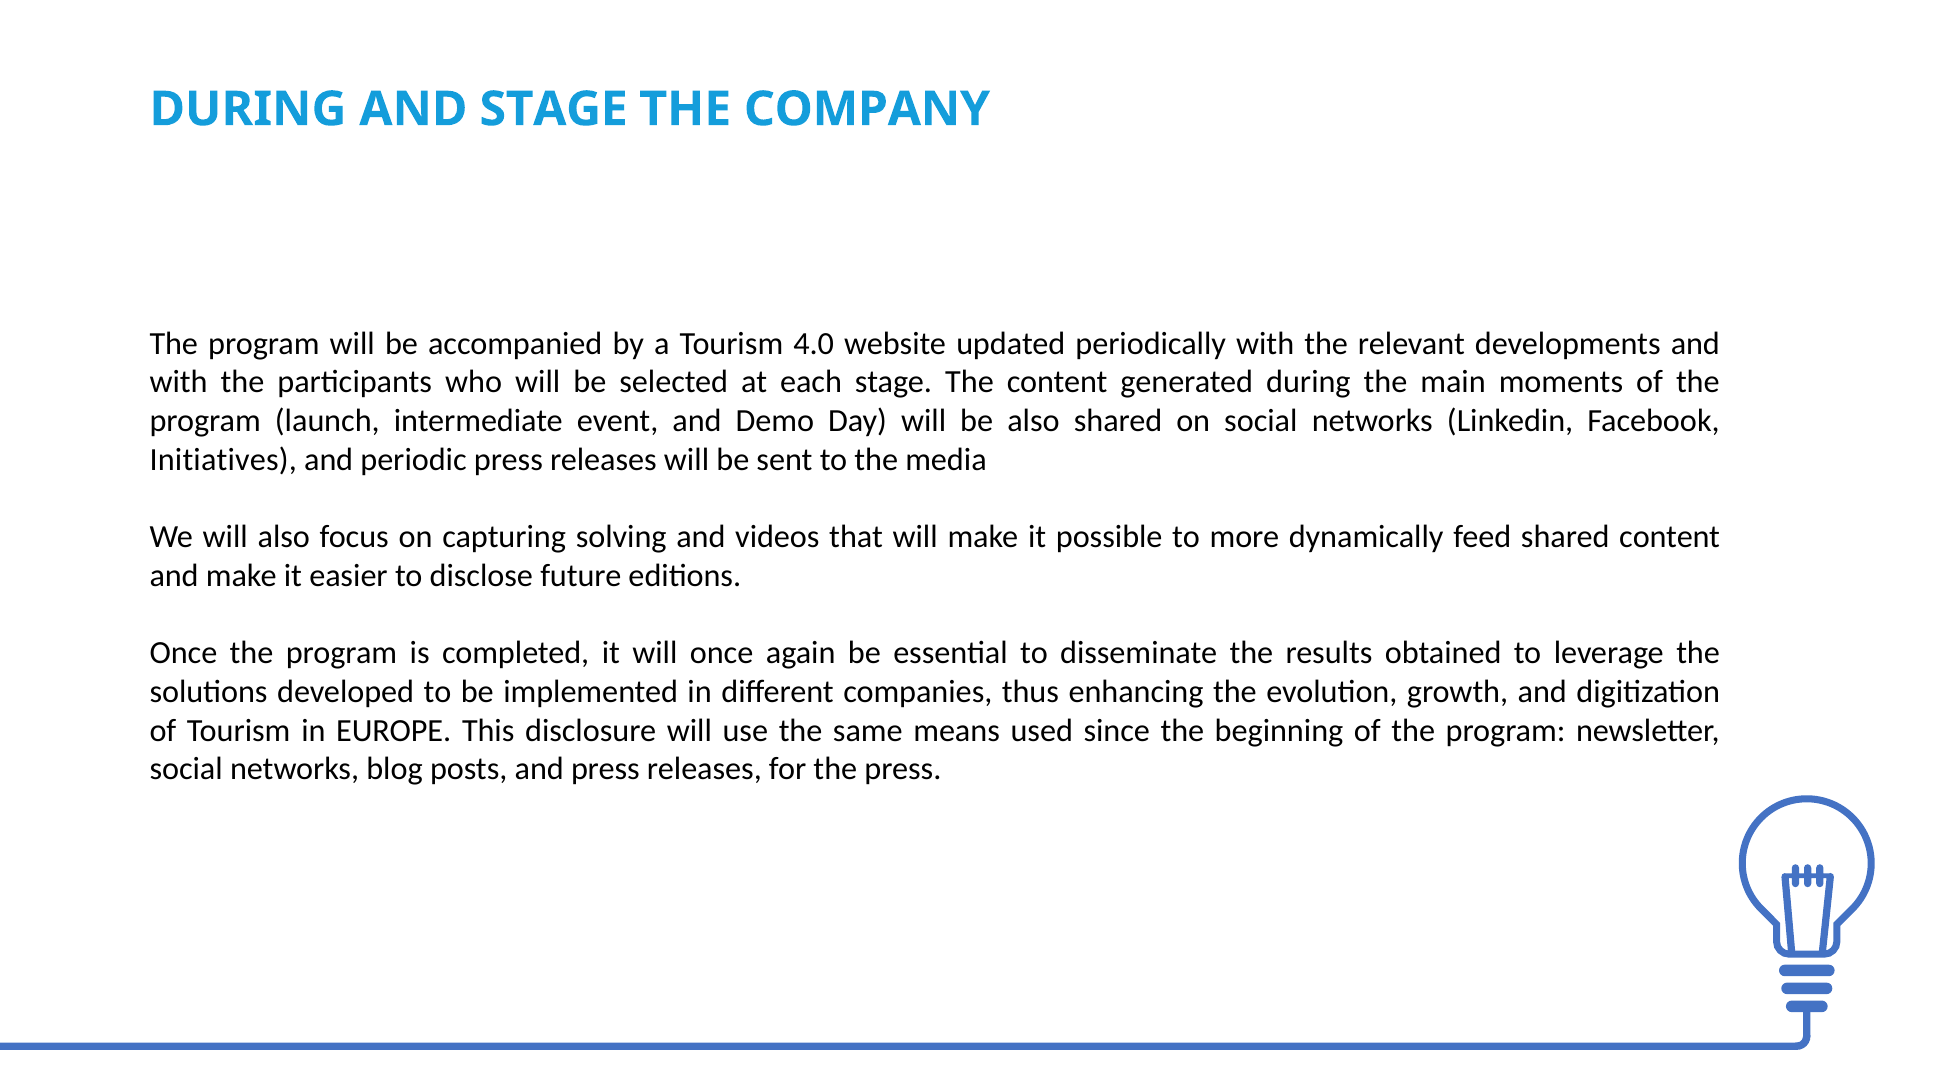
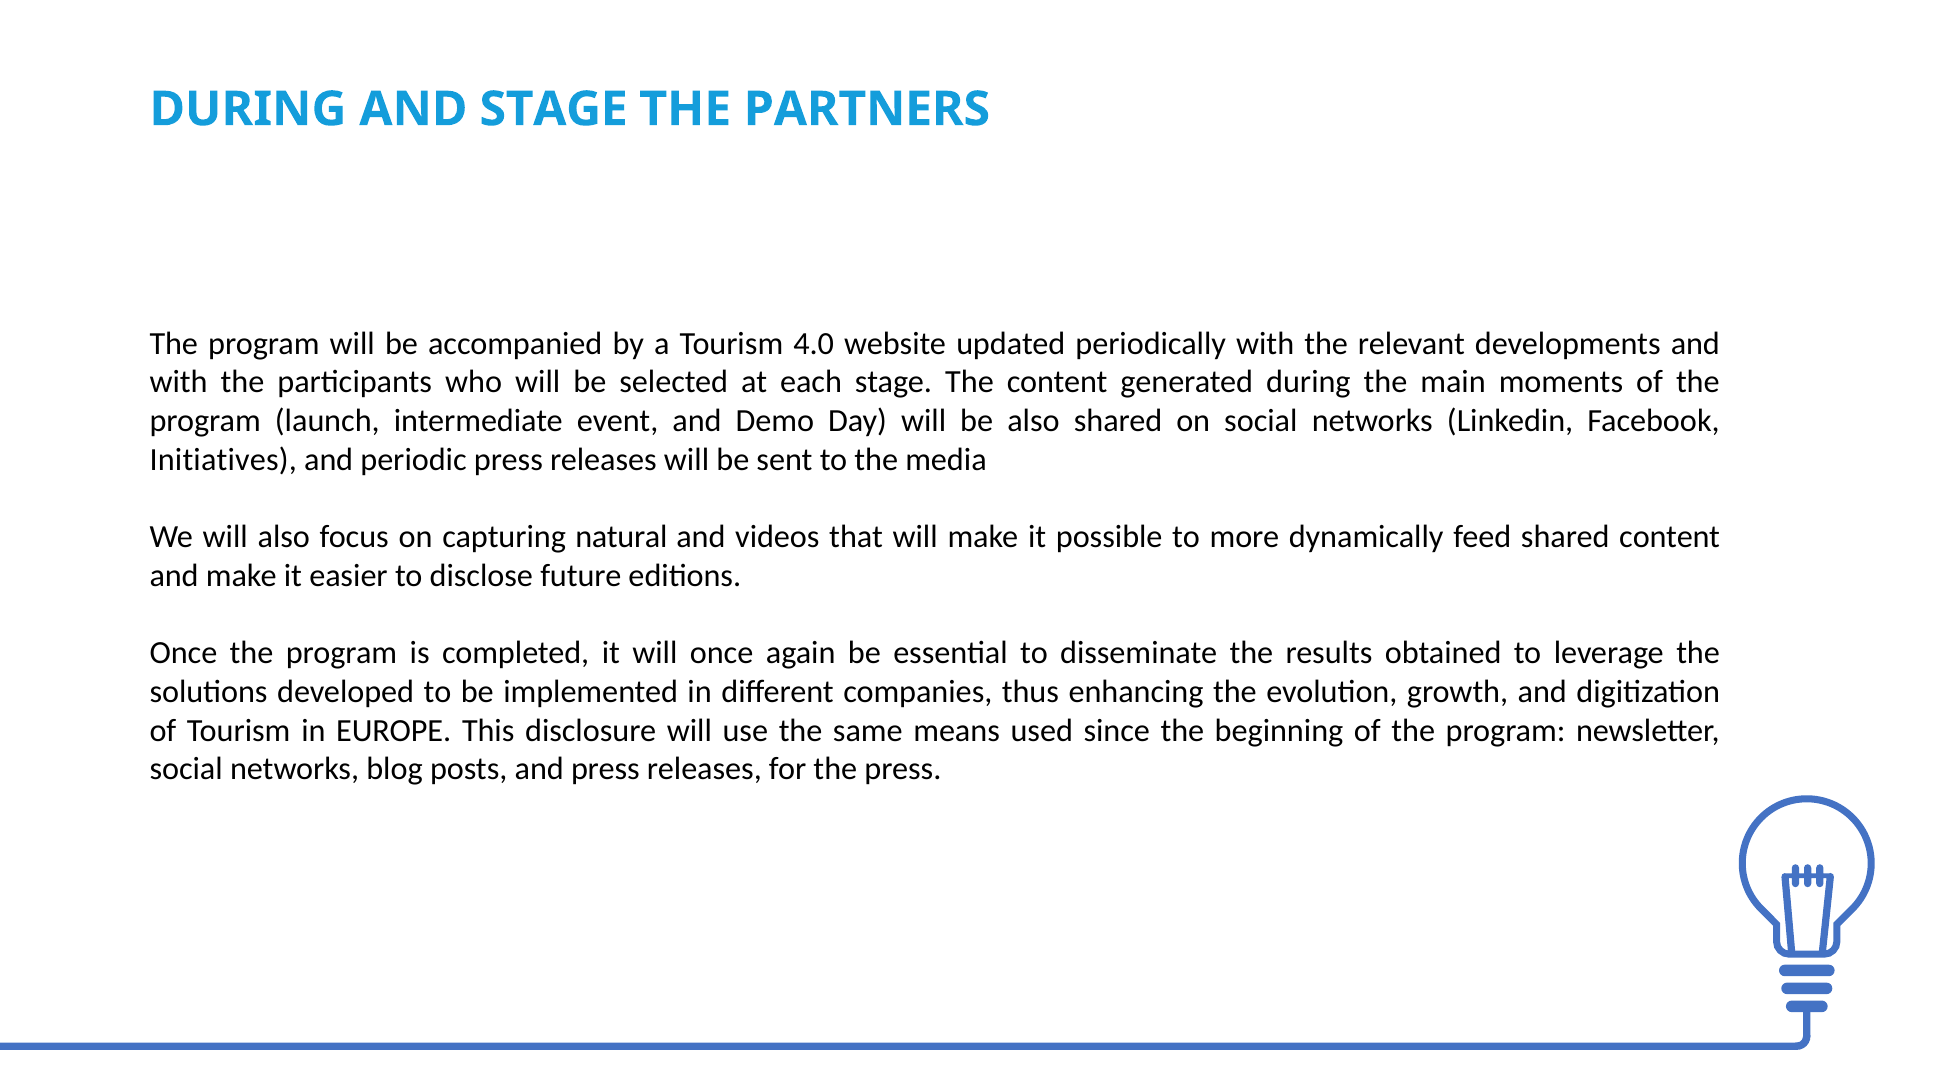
COMPANY: COMPANY -> PARTNERS (867, 109)
solving: solving -> natural (621, 537)
